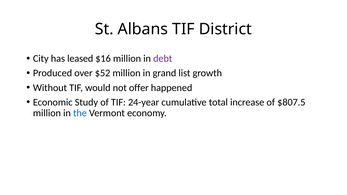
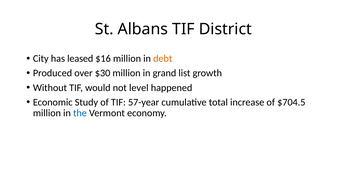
debt colour: purple -> orange (163, 59)
$52: $52 -> $30 (103, 73)
offer: offer -> level (139, 88)
24-year: 24-year -> 57-year (144, 102)
$807.5: $807.5 -> $704.5 (291, 102)
